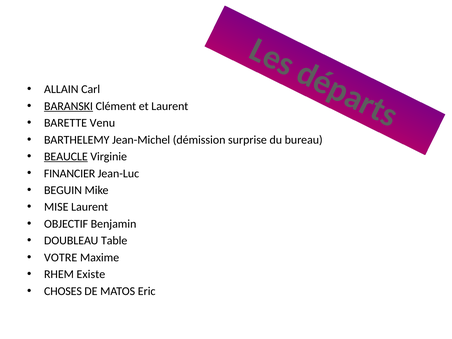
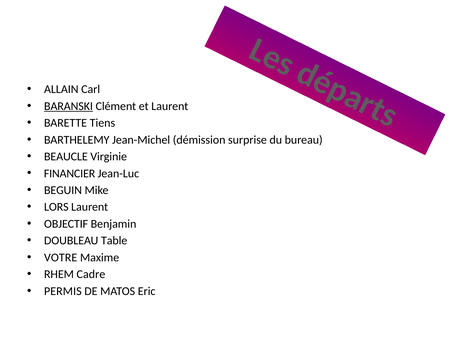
Venu: Venu -> Tiens (102, 123)
BEAUCLE underline: present -> none (66, 157)
MISE: MISE -> LORS (56, 207)
Existe: Existe -> Cadre (91, 274)
CHOSES: CHOSES -> PERMIS (63, 291)
